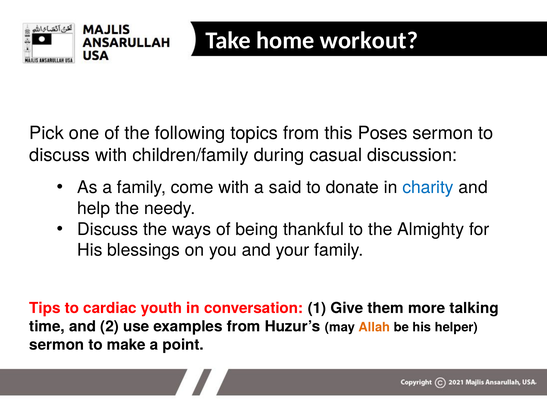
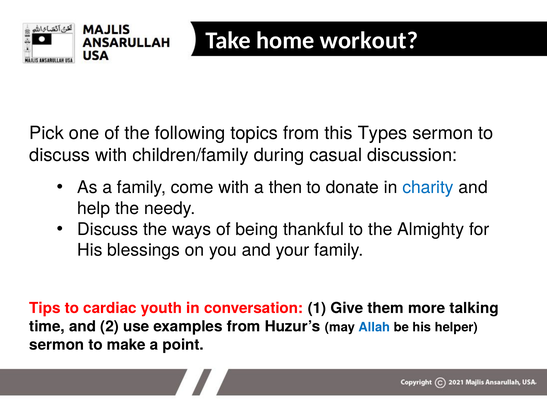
Poses: Poses -> Types (383, 133)
said: said -> then (285, 187)
Allah colour: orange -> blue (374, 327)
